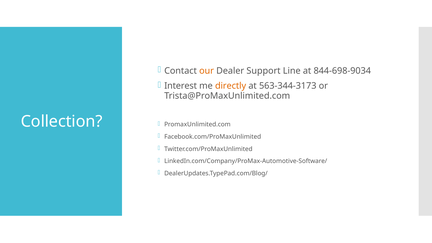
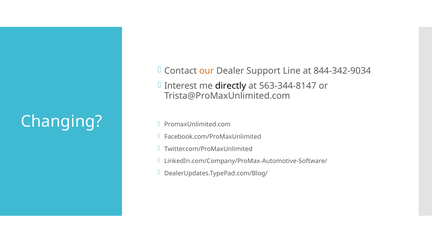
844-698-9034: 844-698-9034 -> 844-342-9034 (342, 71)
directly colour: orange -> black (231, 86)
563-344-3173: 563-344-3173 -> 563-344-8147 (288, 86)
Collection: Collection -> Changing (62, 121)
